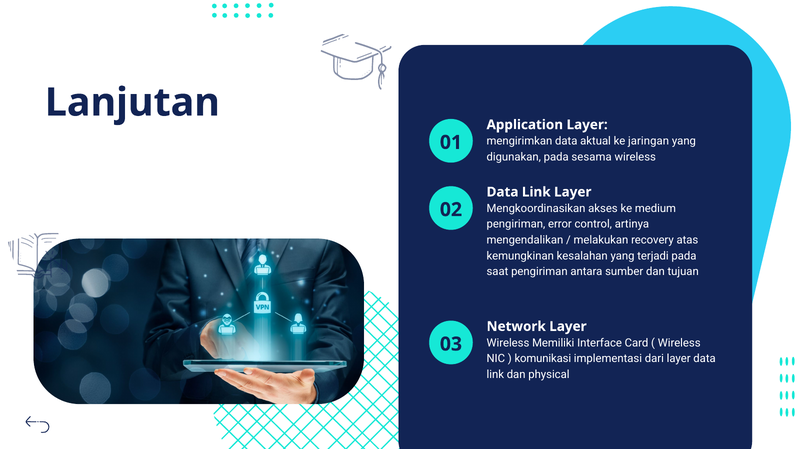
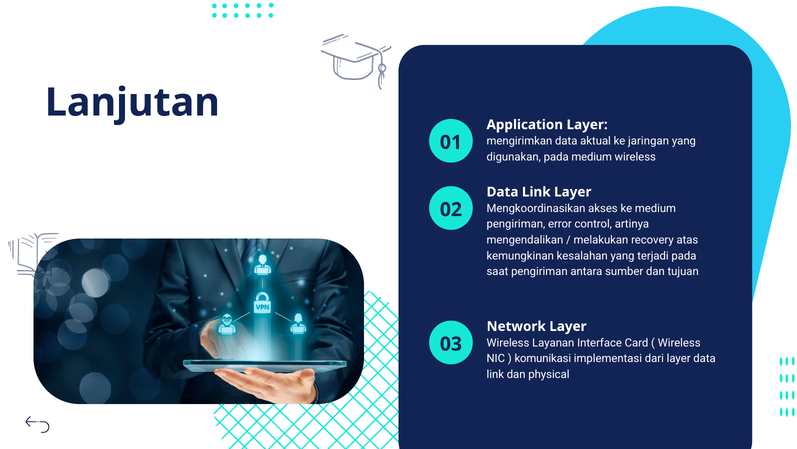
pada sesama: sesama -> medium (592, 157)
Memiliki: Memiliki -> Layanan (553, 342)
